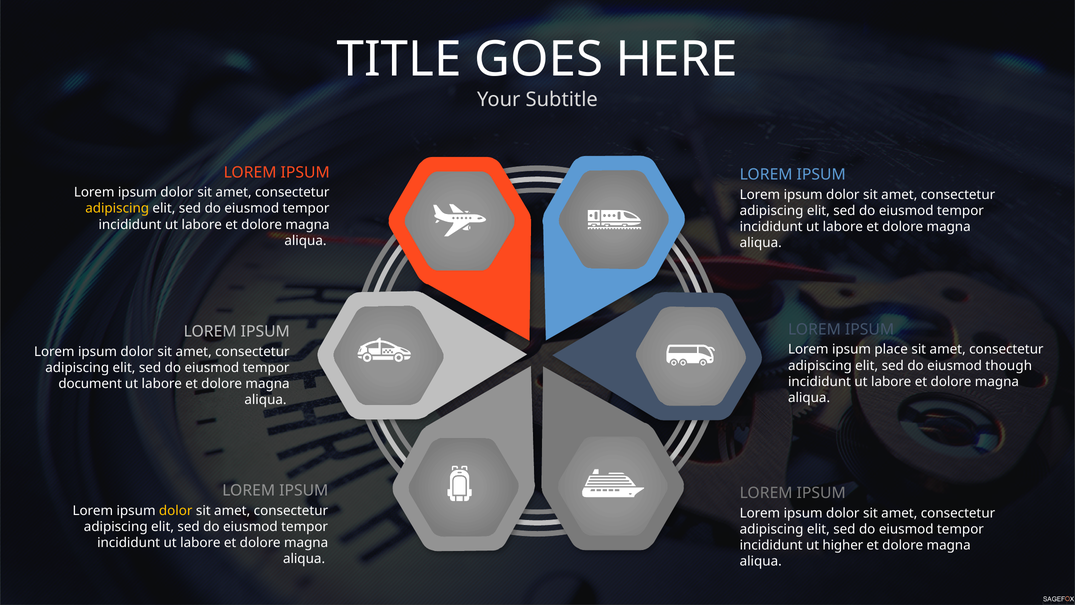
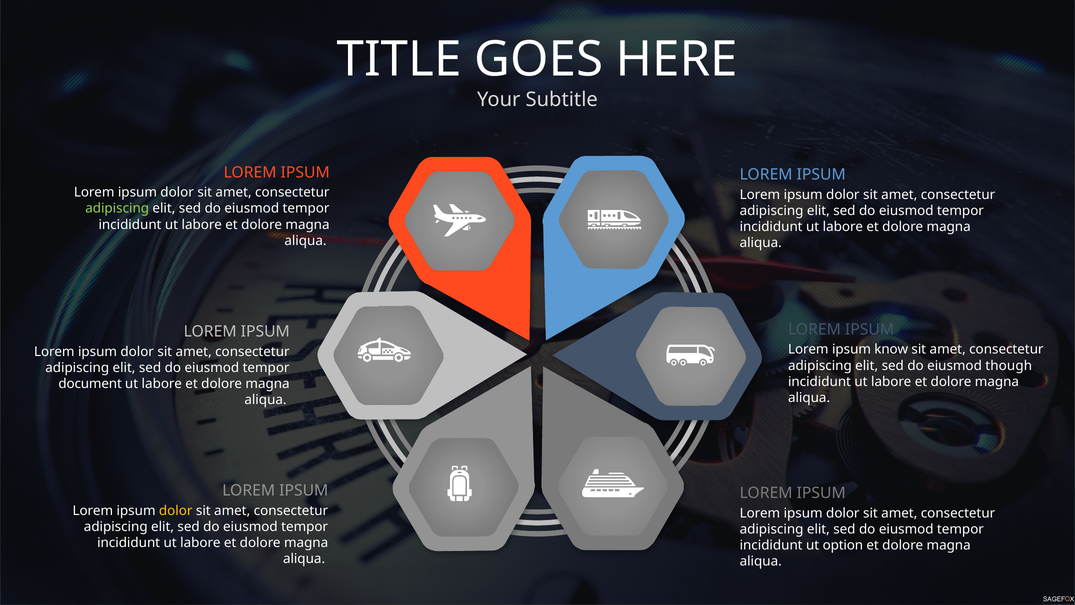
adipiscing colour: yellow -> light green (117, 208)
place: place -> know (891, 349)
higher: higher -> option (843, 545)
